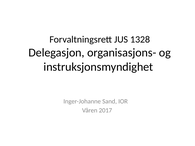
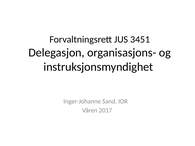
1328: 1328 -> 3451 (140, 40)
